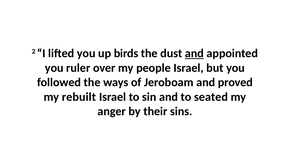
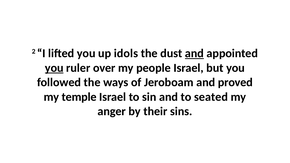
birds: birds -> idols (126, 53)
you underline: none -> present (54, 68)
rebuilt: rebuilt -> temple (79, 97)
